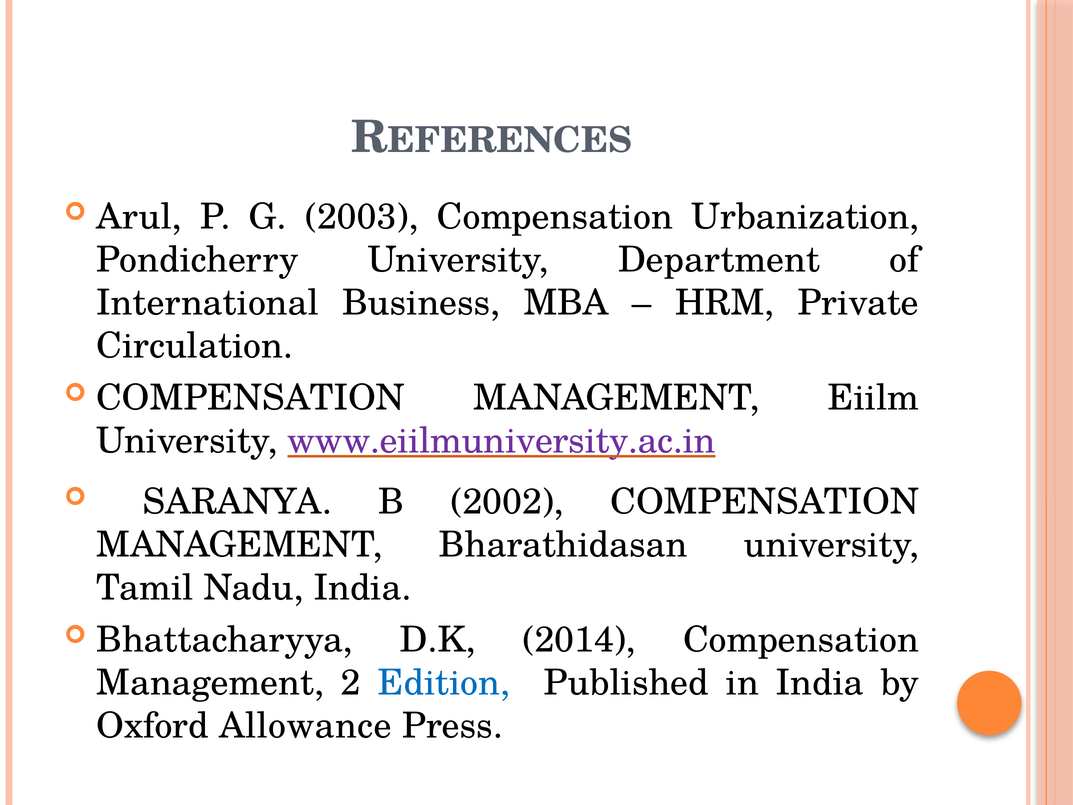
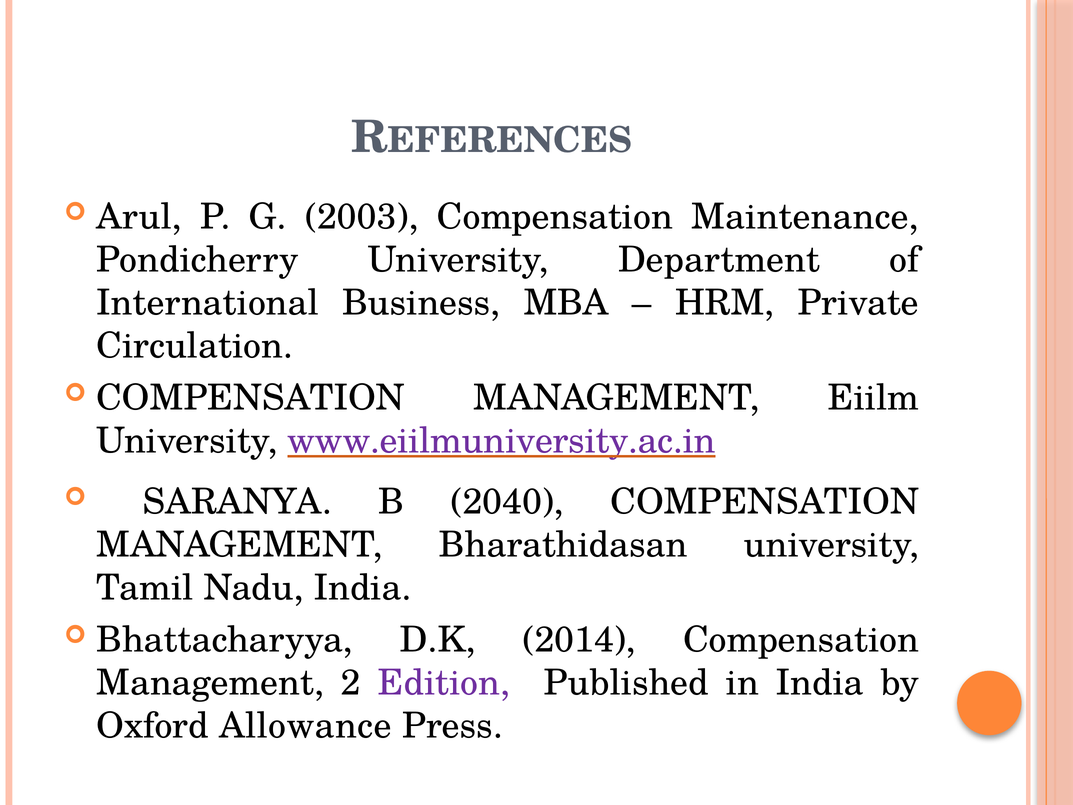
Urbanization: Urbanization -> Maintenance (805, 217)
2002: 2002 -> 2040 (507, 502)
Edition colour: blue -> purple (444, 683)
